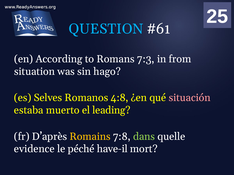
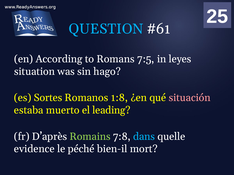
7:3: 7:3 -> 7:5 (146, 59)
from: from -> leyes (180, 59)
Selves: Selves -> Sortes (48, 98)
4:8: 4:8 -> 1:8 (119, 98)
Romains colour: yellow -> light green (90, 137)
dans colour: light green -> light blue (144, 137)
have-il: have-il -> bien-il (112, 149)
